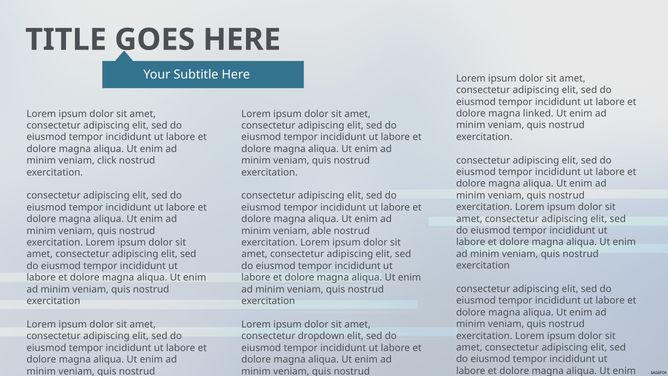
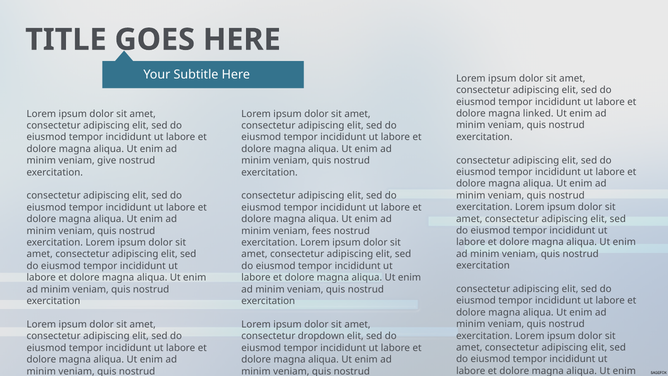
click: click -> give (107, 161)
able: able -> fees (322, 231)
